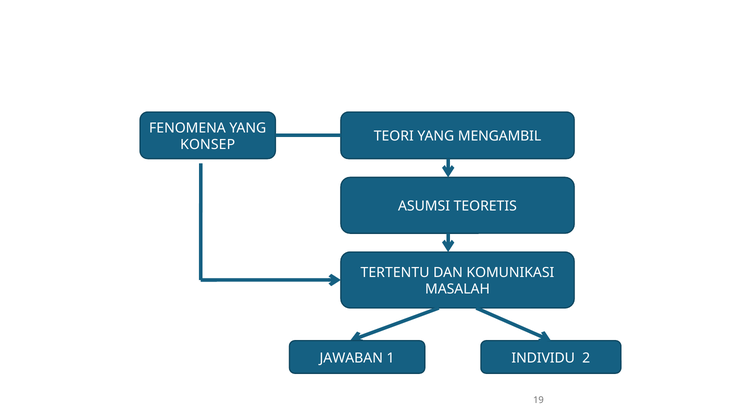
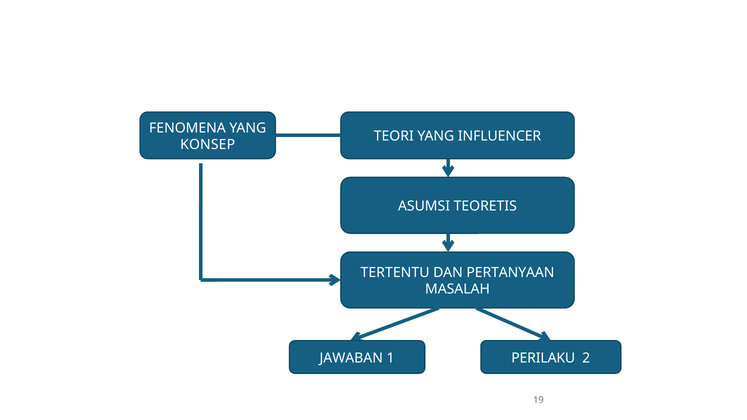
MENGAMBIL: MENGAMBIL -> INFLUENCER (500, 136)
KOMUNIKASI: KOMUNIKASI -> PERTANYAAN (510, 273)
INDIVIDU: INDIVIDU -> PERILAKU (543, 358)
